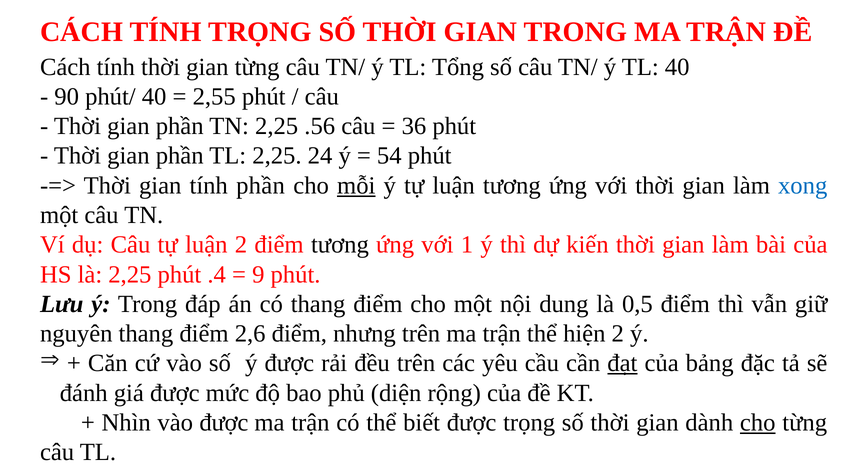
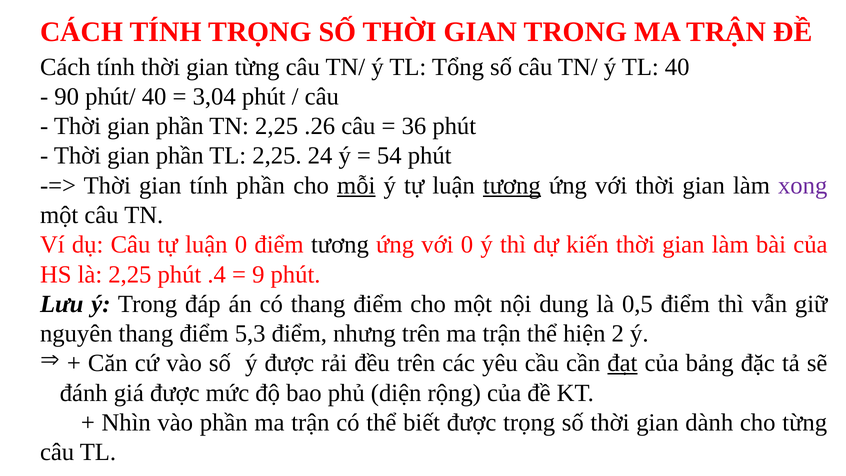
2,55: 2,55 -> 3,04 (214, 97)
.56: .56 -> .26 (320, 126)
tương underline: none -> present (512, 185)
xong colour: blue -> purple (803, 185)
luận 2: 2 -> 0 (241, 245)
với 1: 1 -> 0 (467, 245)
2,6: 2,6 -> 5,3 (250, 334)
vào được: được -> phần (224, 422)
cho underline: present -> none (758, 422)
